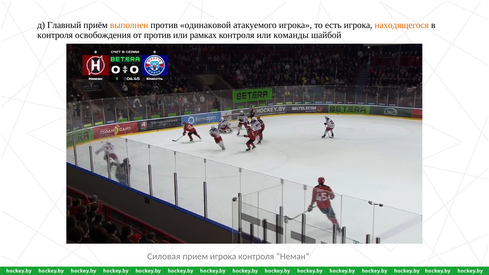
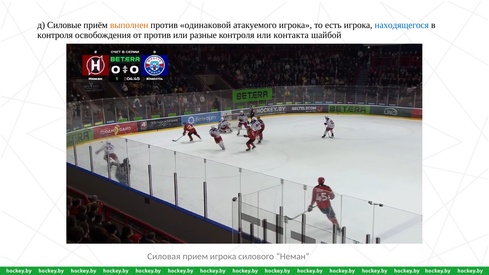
Главный: Главный -> Силовые (64, 25)
находящегося colour: orange -> blue (402, 25)
рамках: рамках -> разные (203, 35)
команды: команды -> контакта (291, 35)
игрока контроля: контроля -> силового (256, 256)
